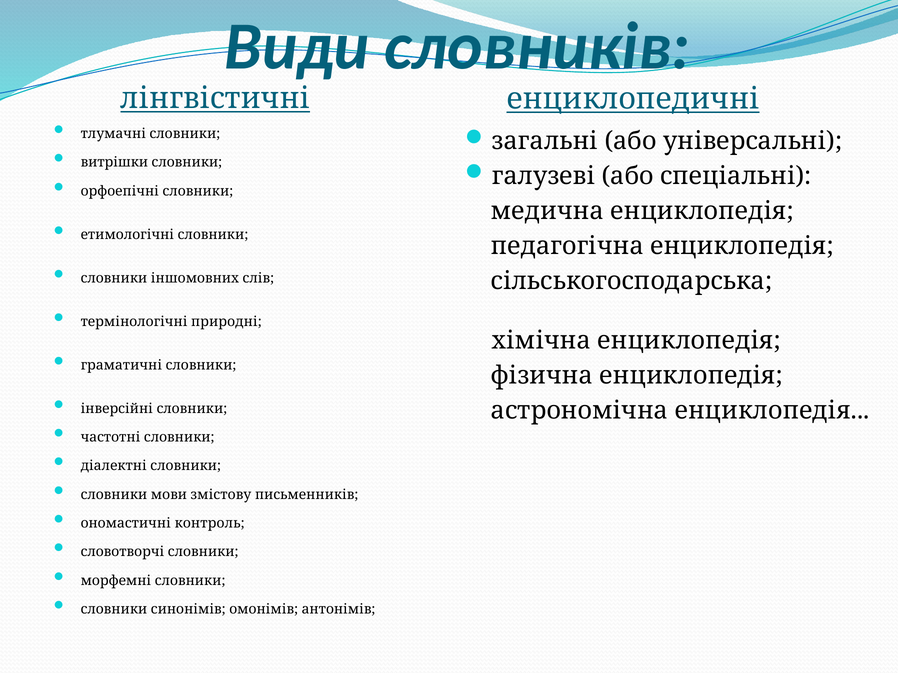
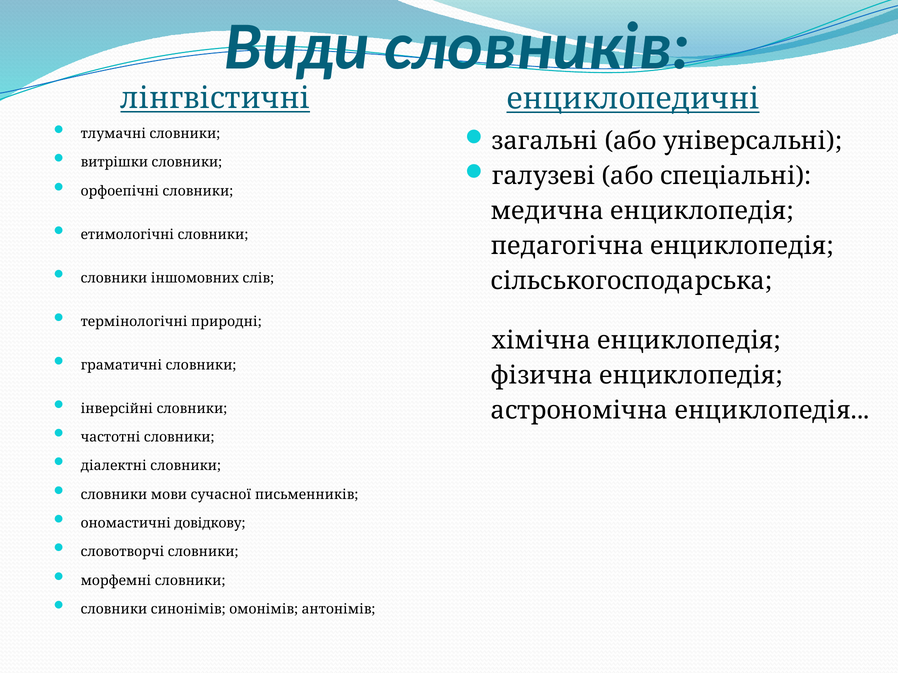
змістову: змістову -> сучасної (221, 495)
контроль: контроль -> довідкову (210, 524)
